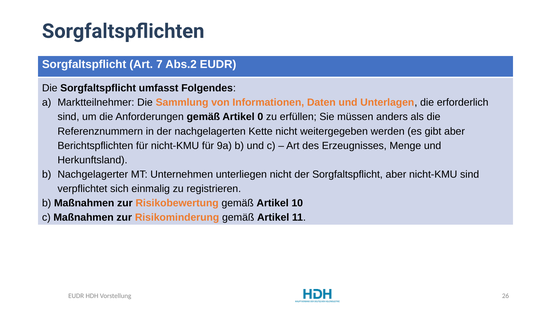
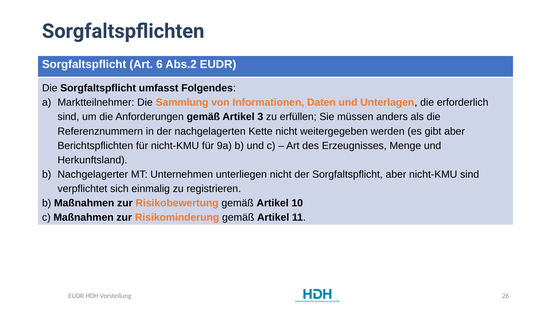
7: 7 -> 6 (159, 64)
0: 0 -> 3 (260, 117)
